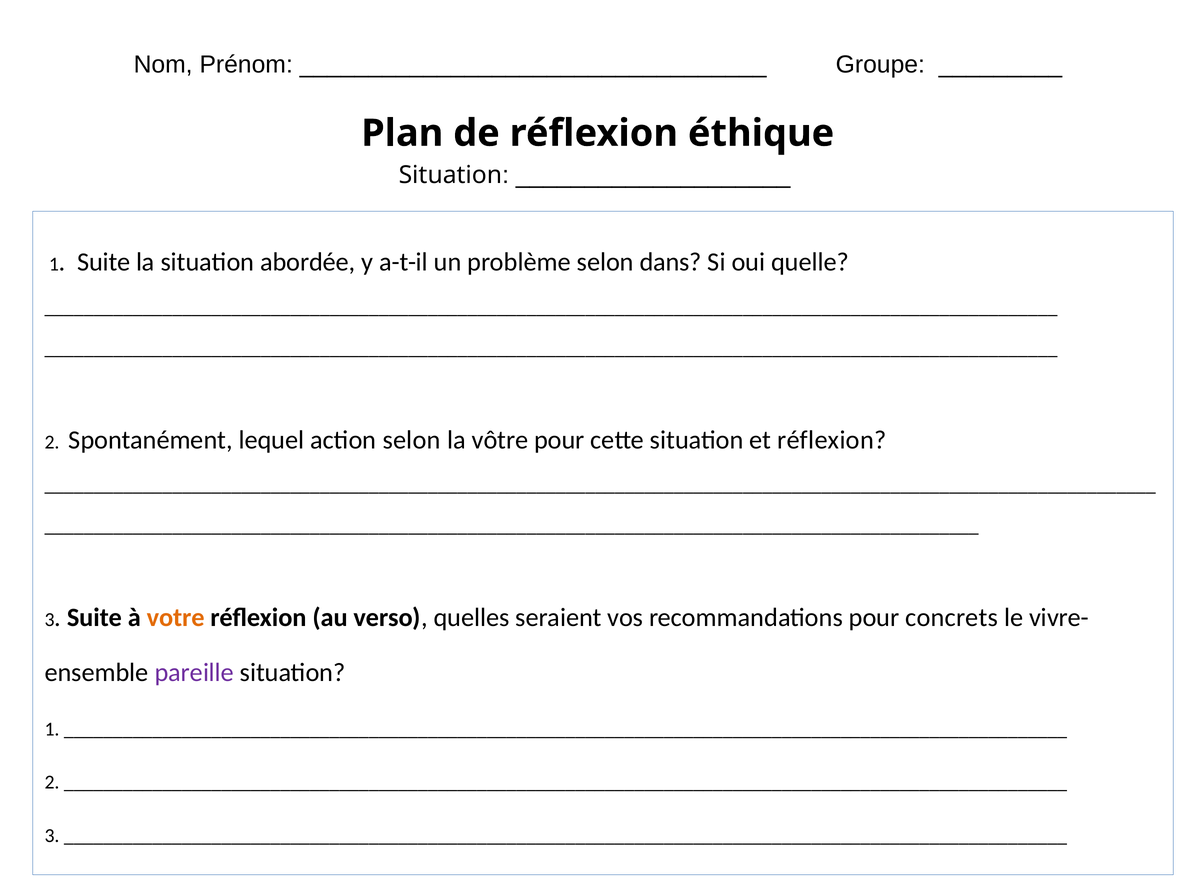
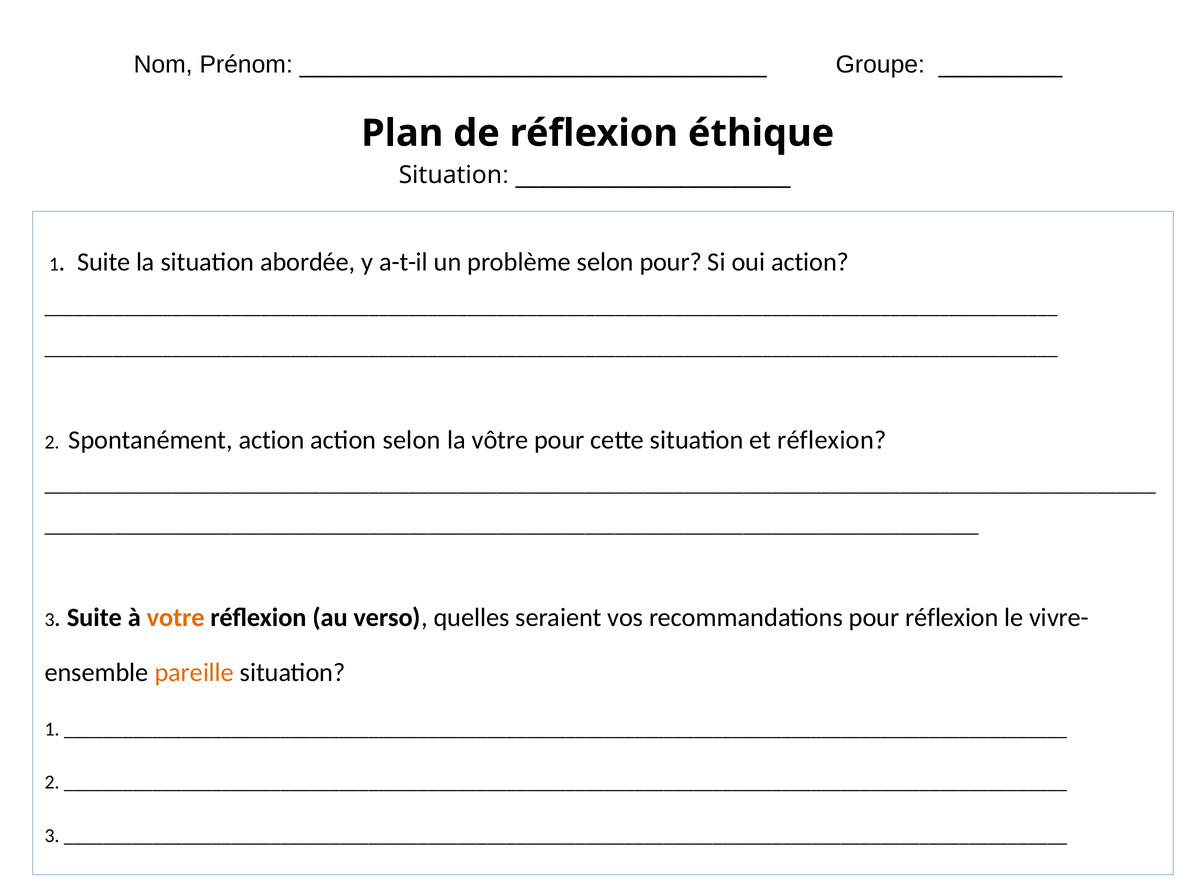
selon dans: dans -> pour (671, 262)
oui quelle: quelle -> action (810, 262)
Spontanément lequel: lequel -> action (271, 440)
pour concrets: concrets -> réflexion (952, 618)
pareille colour: purple -> orange (194, 673)
